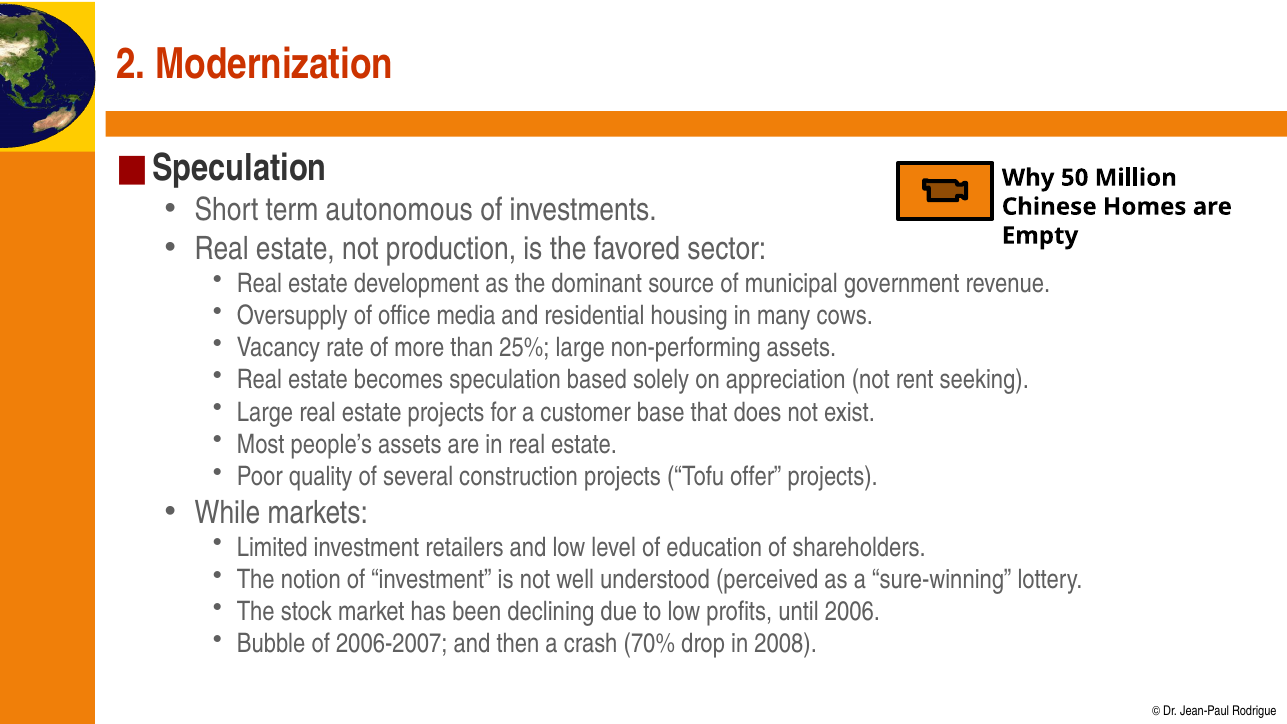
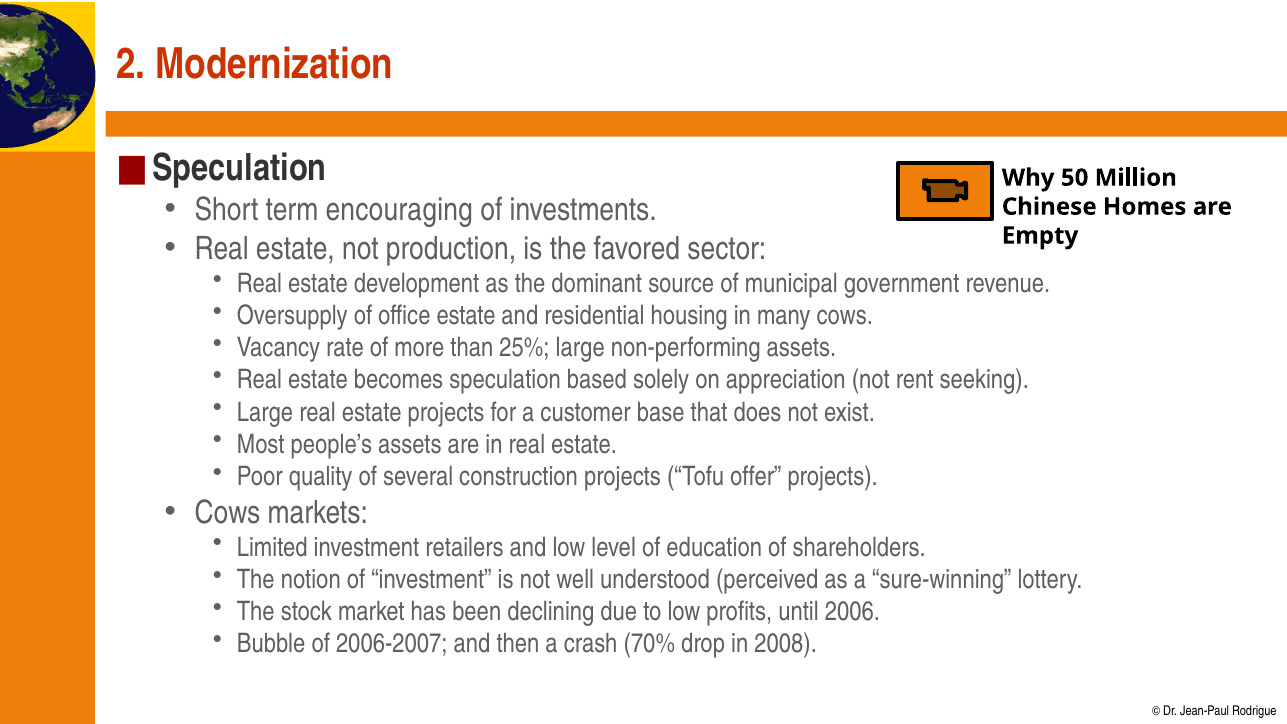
autonomous: autonomous -> encouraging (399, 210)
office media: media -> estate (466, 316)
While: While -> Cows (228, 512)
